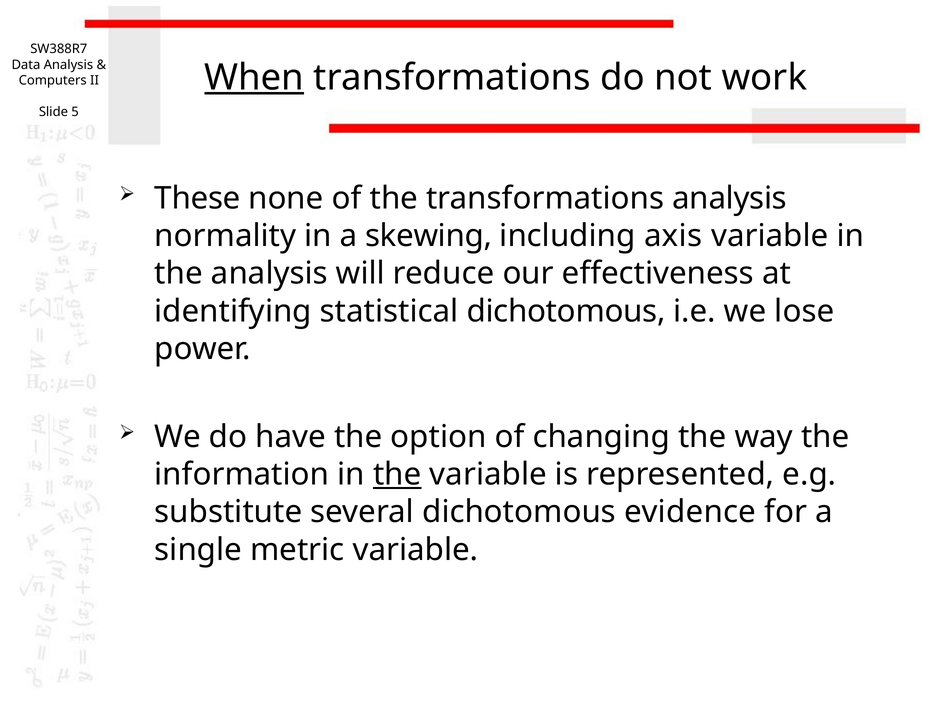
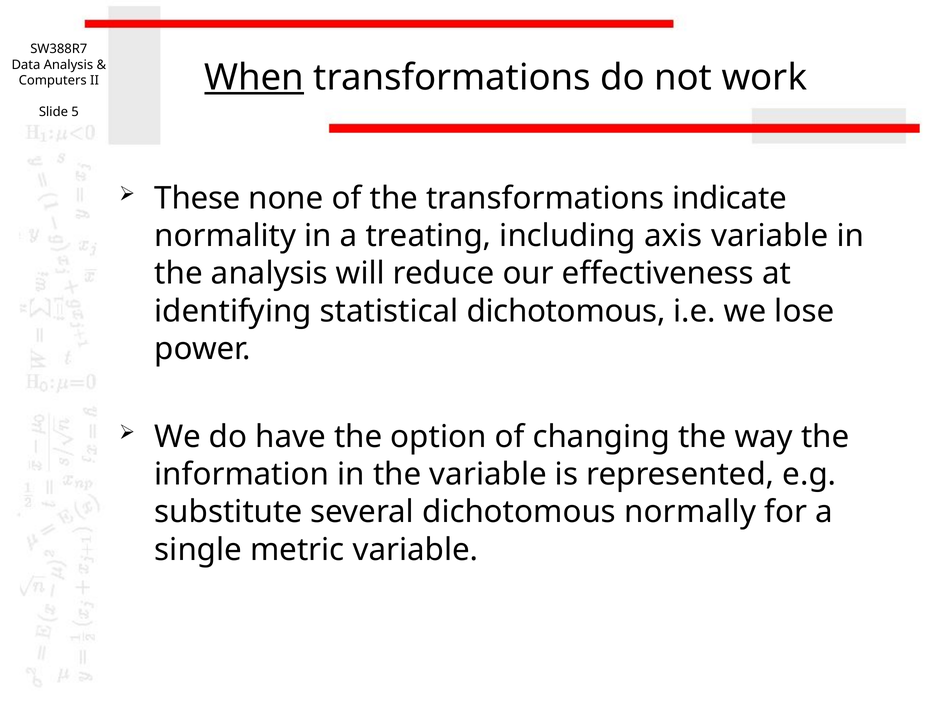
transformations analysis: analysis -> indicate (730, 198)
skewing: skewing -> treating (429, 236)
the underline: present -> none (397, 474)
evidence: evidence -> normally (690, 512)
